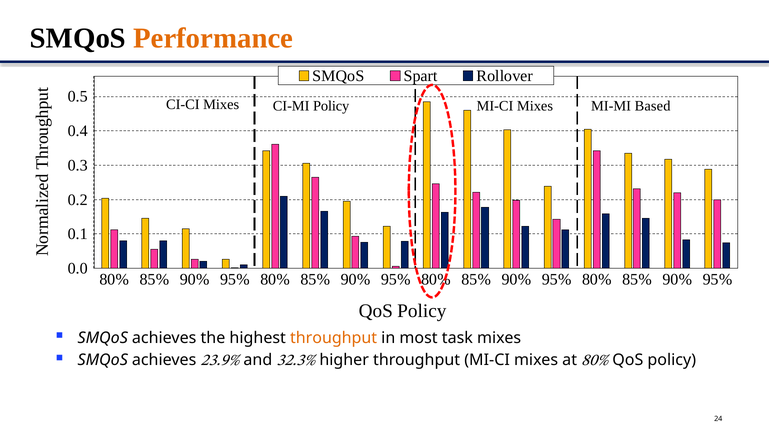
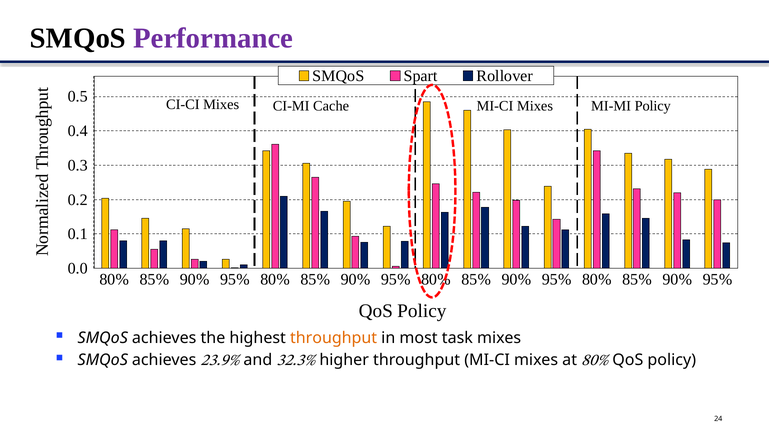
Performance colour: orange -> purple (213, 38)
CI-MI Policy: Policy -> Cache (331, 106)
MI-MI Based: Based -> Policy (653, 106)
